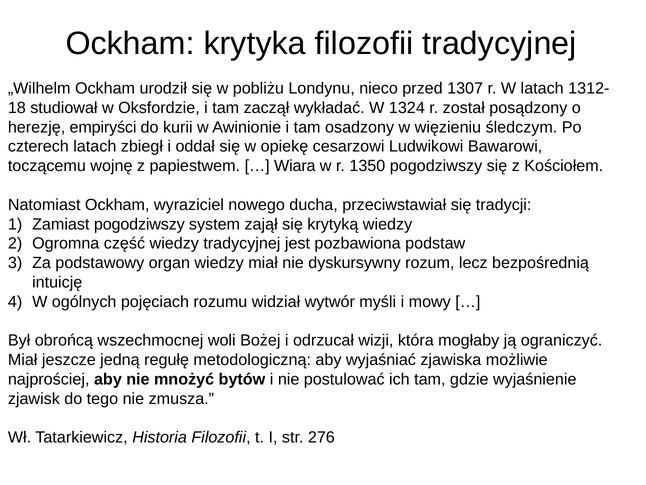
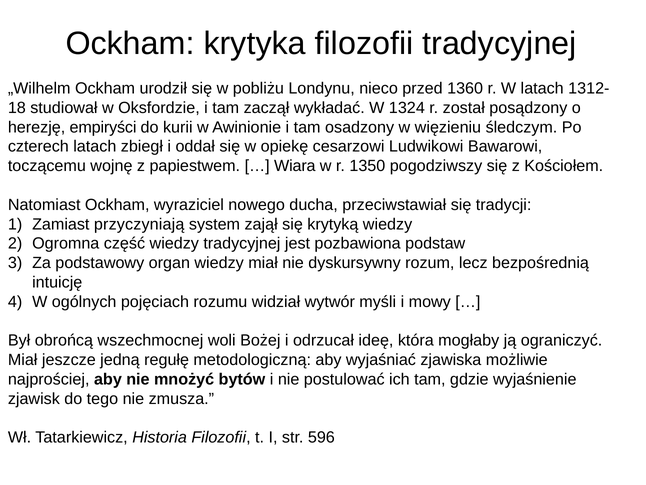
1307: 1307 -> 1360 (465, 88)
Zamiast pogodziwszy: pogodziwszy -> przyczyniają (139, 224)
wizji: wizji -> ideę (376, 340)
276: 276 -> 596 (321, 437)
